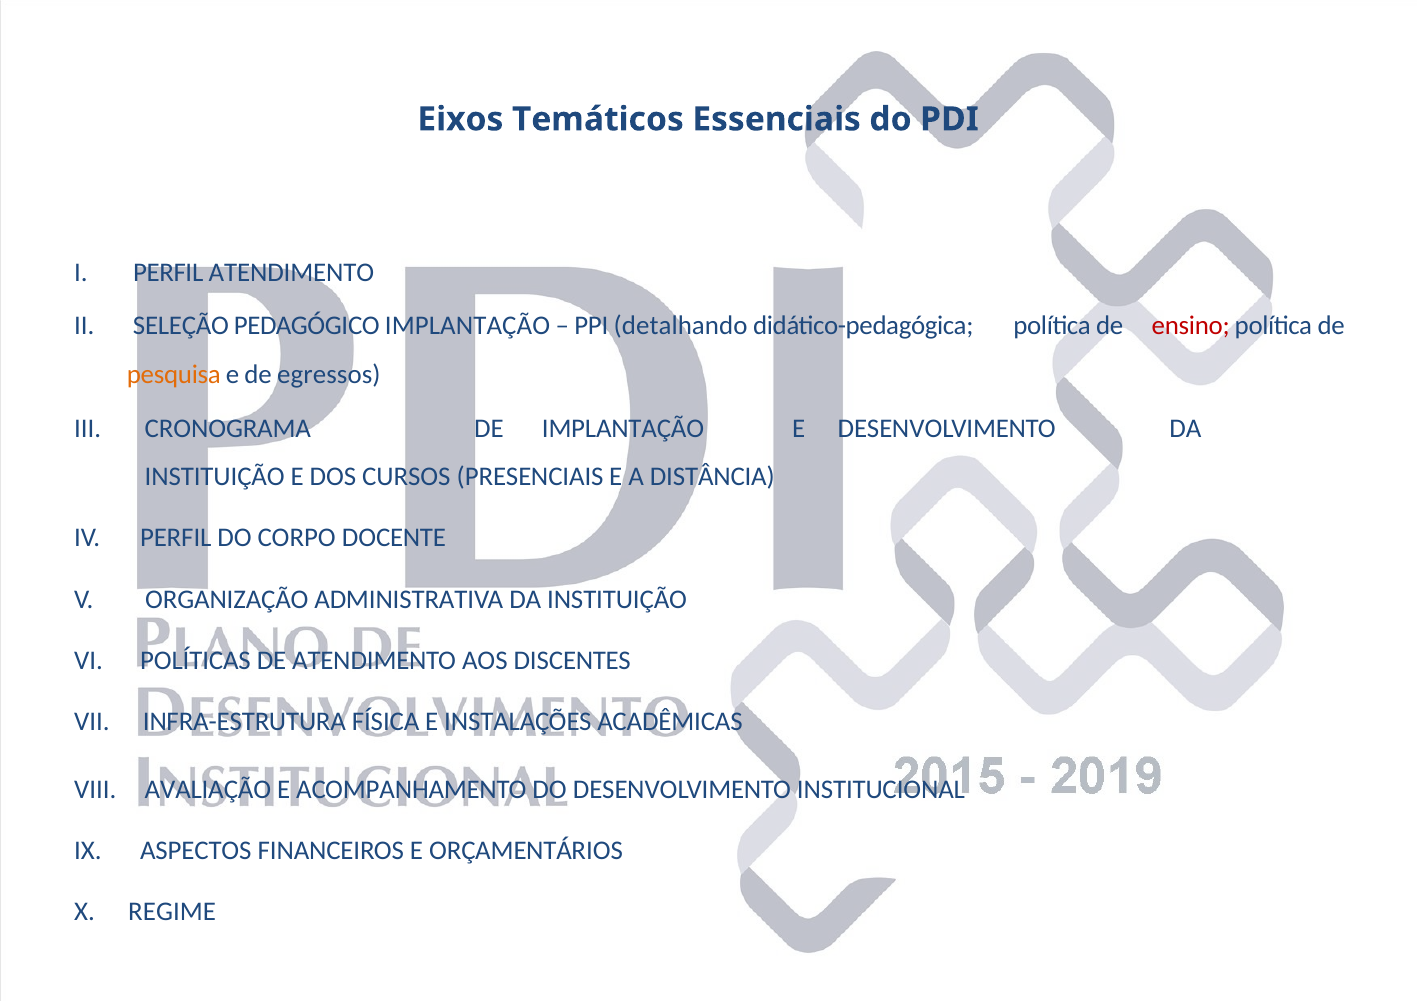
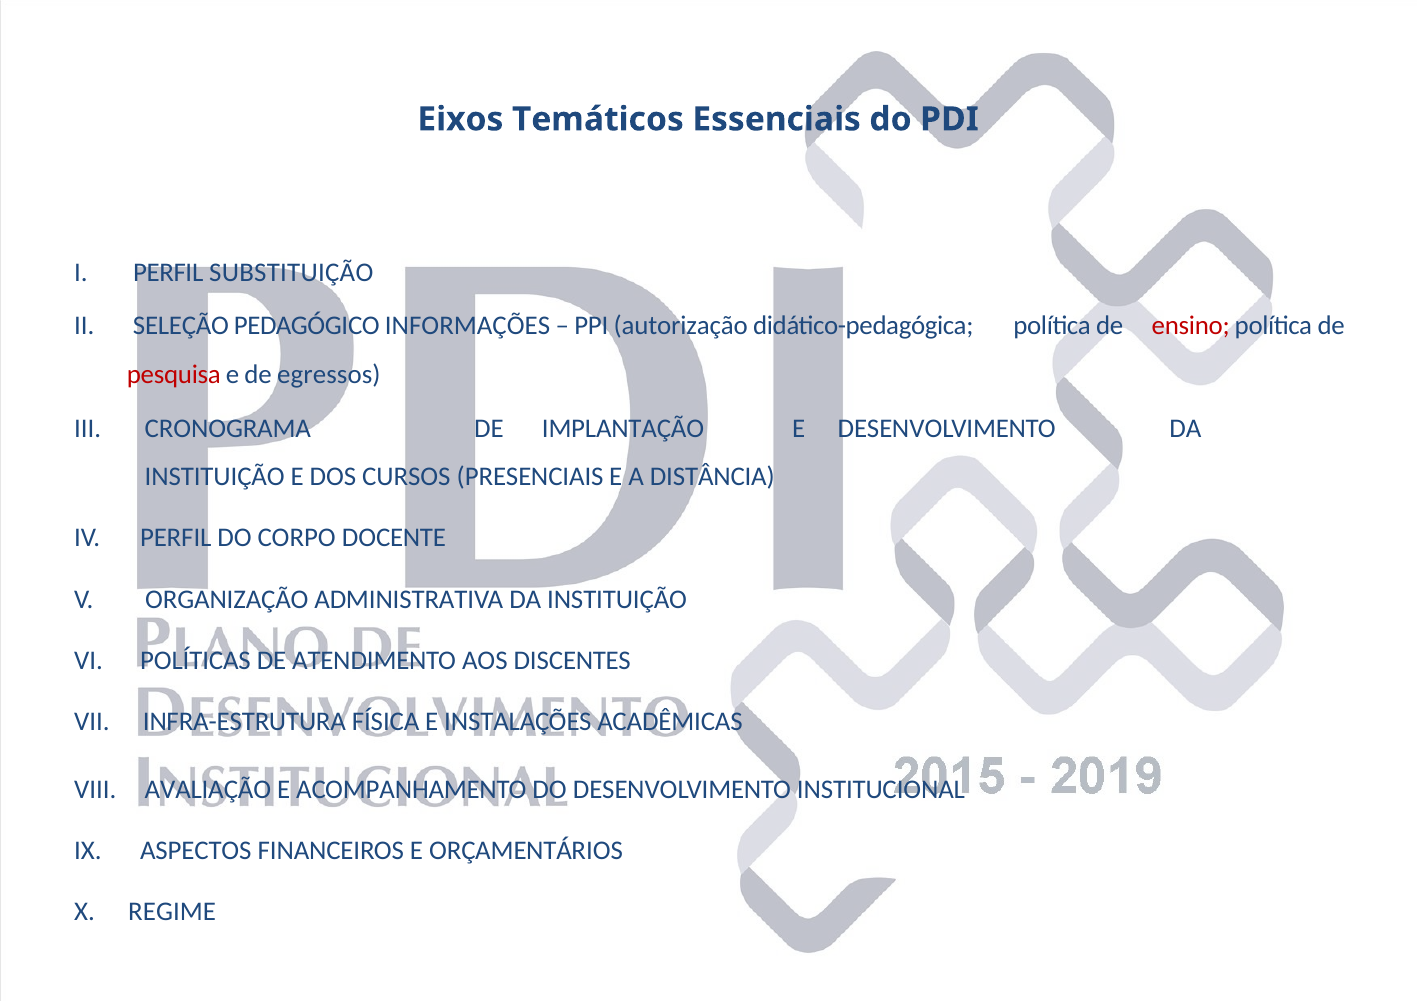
PERFIL ATENDIMENTO: ATENDIMENTO -> SUBSTITUIÇÃO (291, 272)
PEDAGÓGICO IMPLANTAÇÃO: IMPLANTAÇÃO -> INFORMAÇÕES (468, 326)
detalhando: detalhando -> autorização (681, 326)
pesquisa colour: orange -> red (174, 375)
